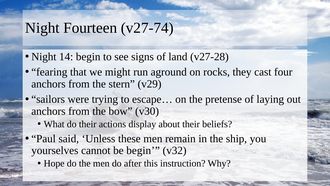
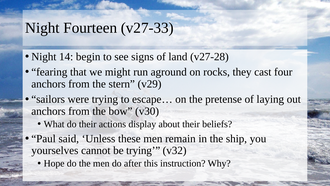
v27-74: v27-74 -> v27-33 (147, 28)
be begin: begin -> trying (143, 150)
